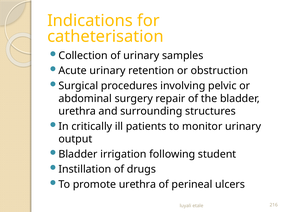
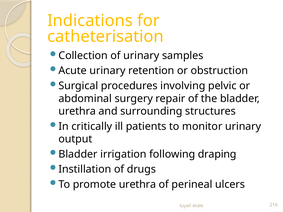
student: student -> draping (217, 154)
